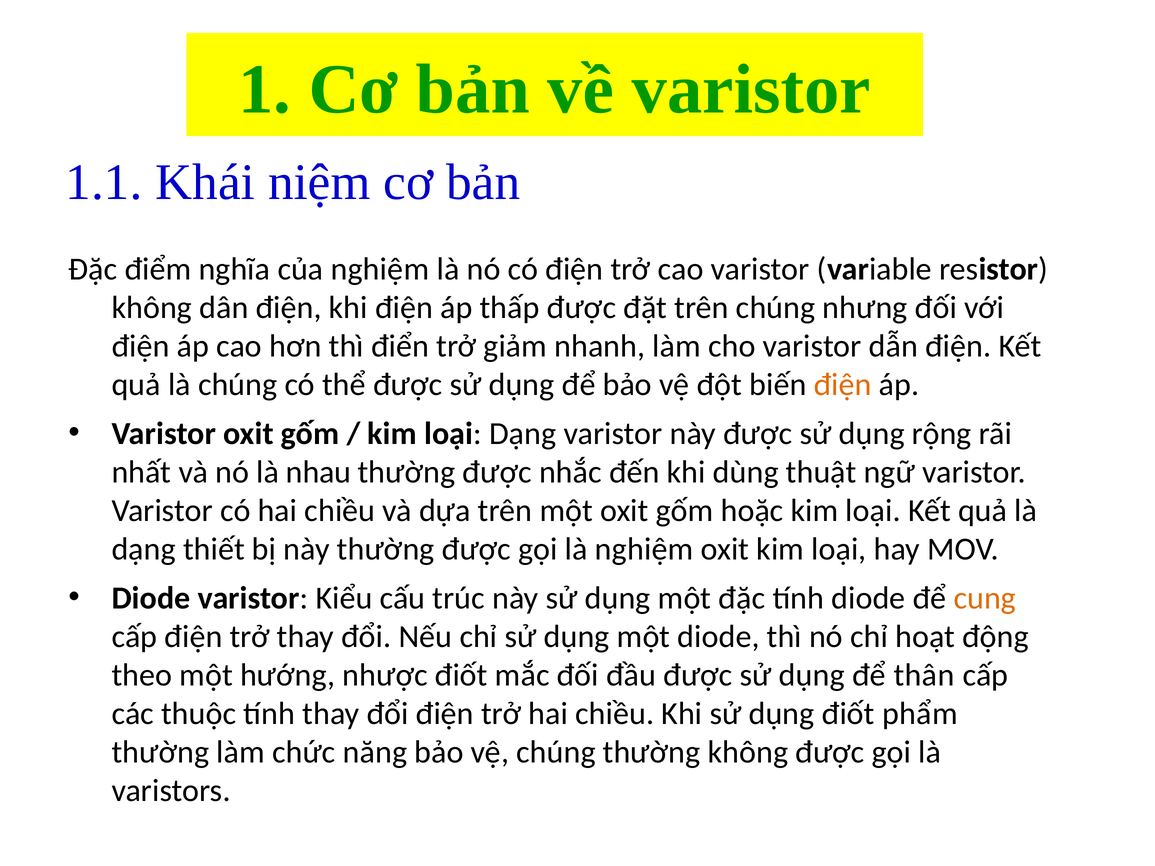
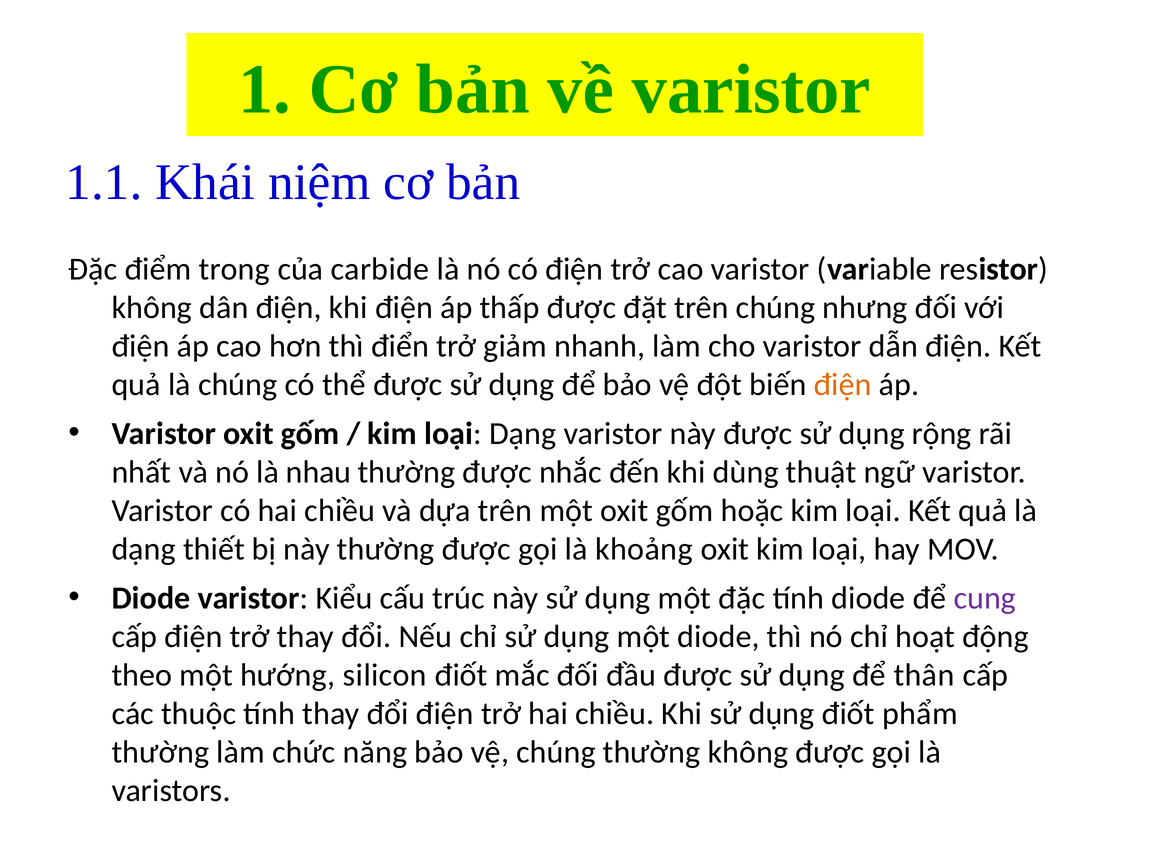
nghĩa: nghĩa -> trong (234, 269)
của nghiệm: nghiệm -> carbide (380, 269)
là nghiệm: nghiệm -> khoảng (644, 549)
cung colour: orange -> purple (985, 598)
nhược: nhược -> silicon (385, 675)
